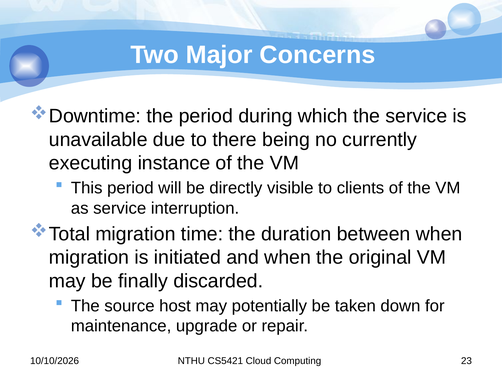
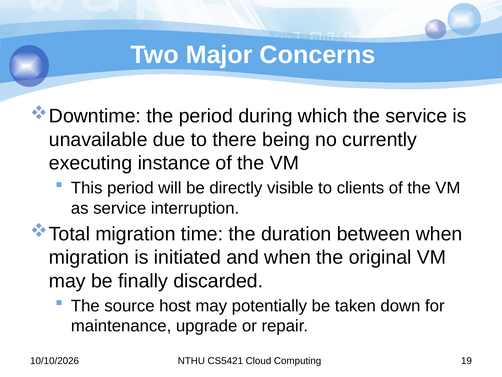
23: 23 -> 19 (466, 360)
